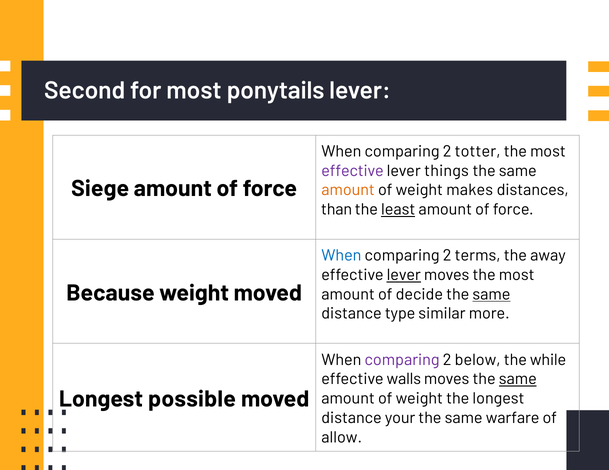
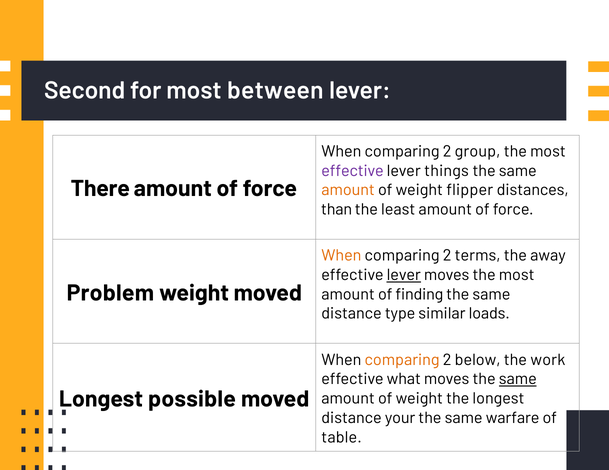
ponytails: ponytails -> between (275, 91)
totter: totter -> group (478, 152)
Siege: Siege -> There (100, 189)
makes: makes -> flipper (470, 190)
least underline: present -> none (398, 210)
When colour: blue -> orange (341, 256)
Because: Because -> Problem (110, 293)
decide: decide -> finding (419, 295)
same underline: present -> none (491, 295)
more: more -> loads (489, 314)
comparing colour: purple -> orange (402, 360)
while: while -> work (548, 360)
walls: walls -> what (404, 380)
allow: allow -> table (342, 438)
